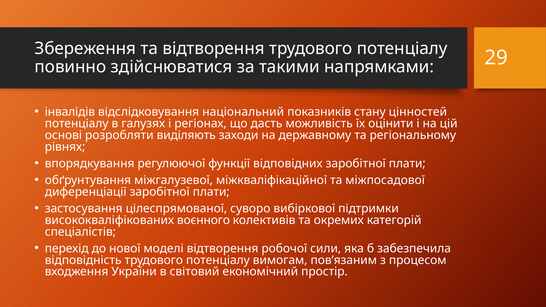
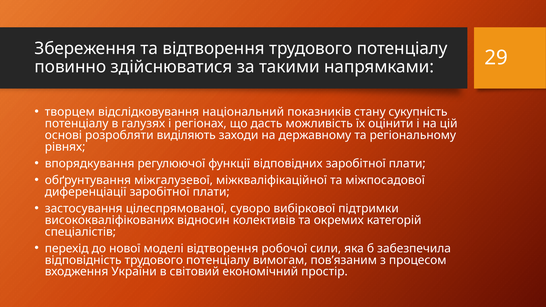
інвалідів: інвалідів -> творцем (70, 112)
цінностей: цінностей -> сукупність (418, 112)
воєнного: воєнного -> відносин (203, 220)
